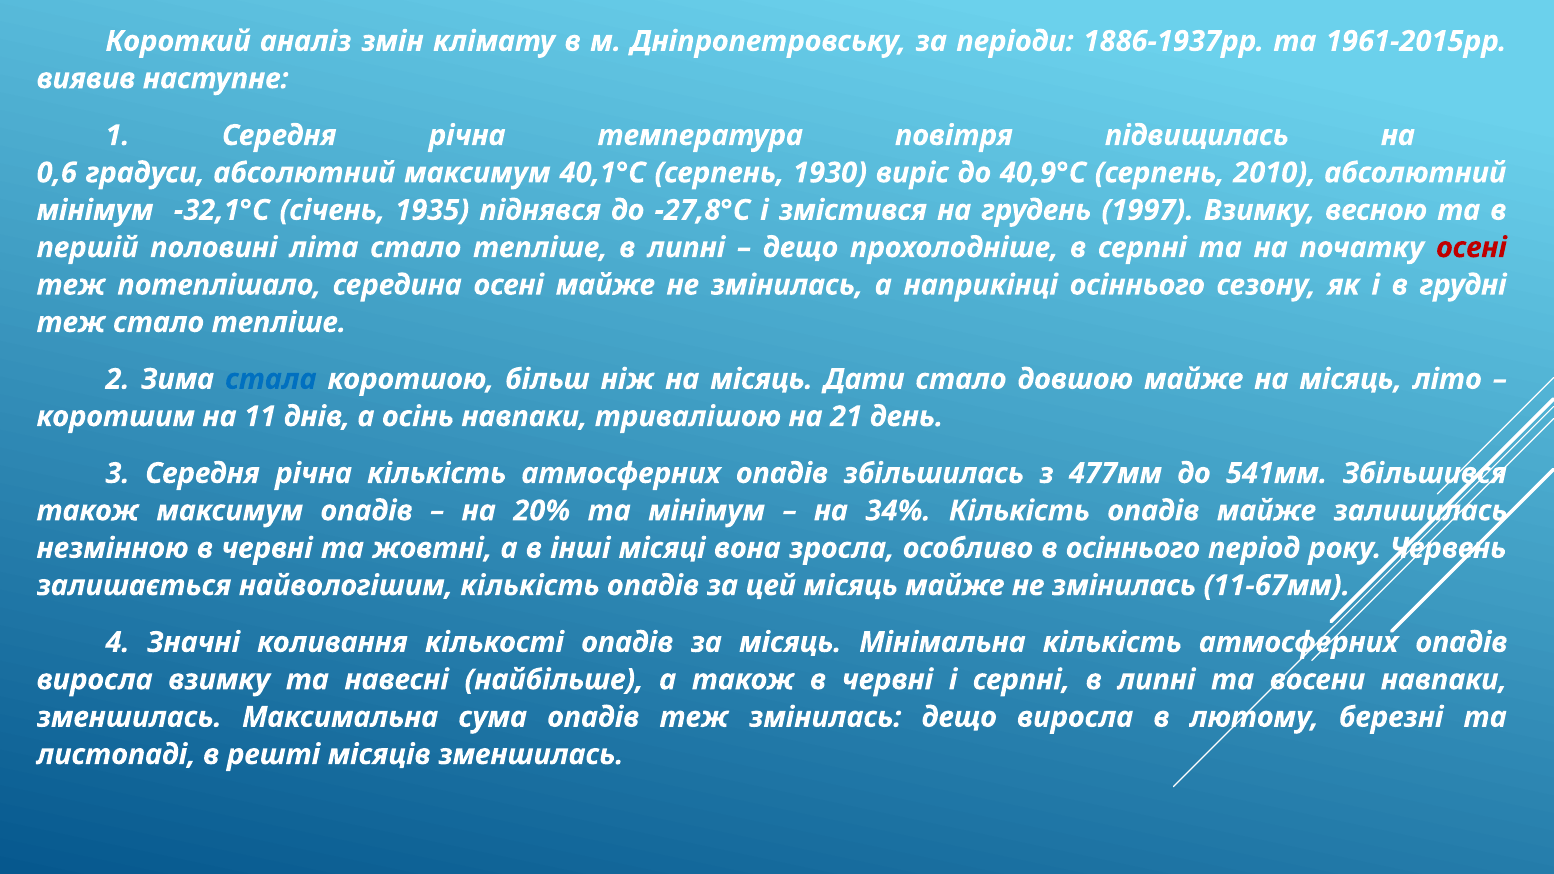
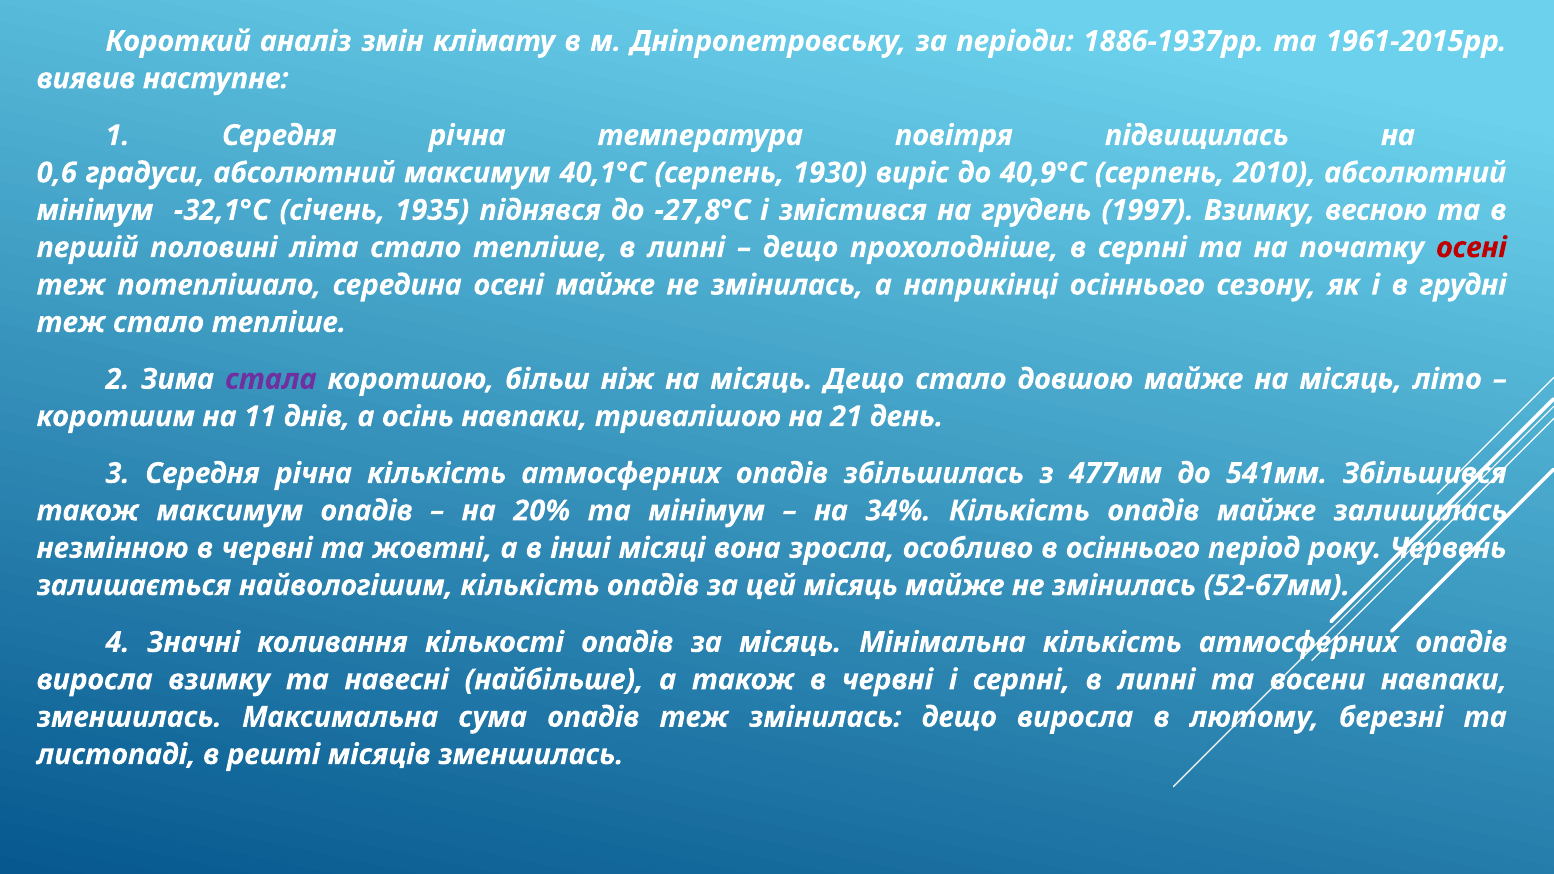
стала colour: blue -> purple (271, 379)
місяць Дати: Дати -> Дещо (864, 379)
11-67мм: 11-67мм -> 52-67мм (1277, 586)
